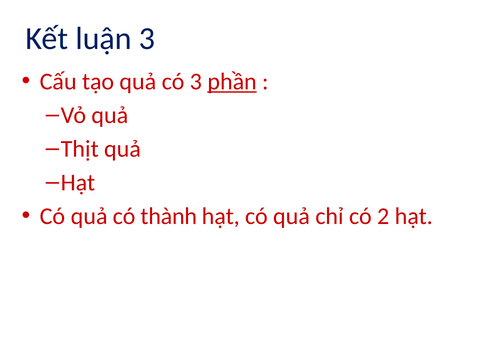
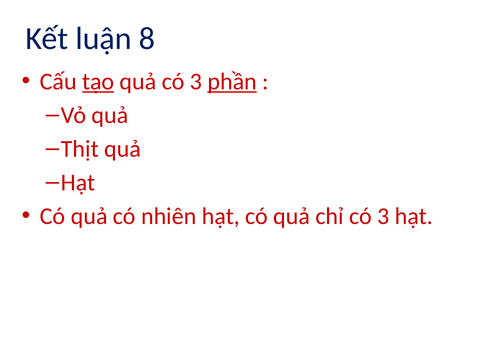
luận 3: 3 -> 8 (147, 38)
tạo underline: none -> present (98, 81)
thành: thành -> nhiên (169, 216)
chỉ có 2: 2 -> 3 (383, 216)
